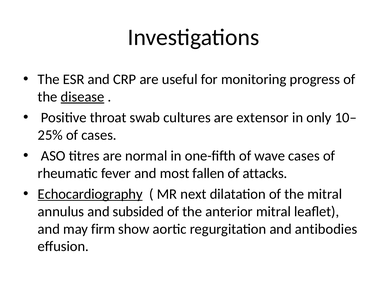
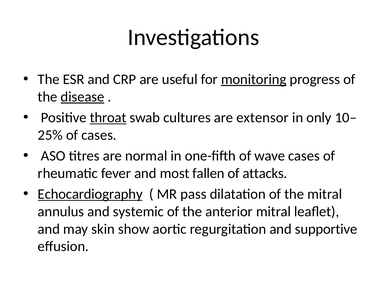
monitoring underline: none -> present (254, 79)
throat underline: none -> present (108, 118)
next: next -> pass (193, 194)
subsided: subsided -> systemic (138, 212)
firm: firm -> skin (103, 229)
antibodies: antibodies -> supportive (326, 229)
